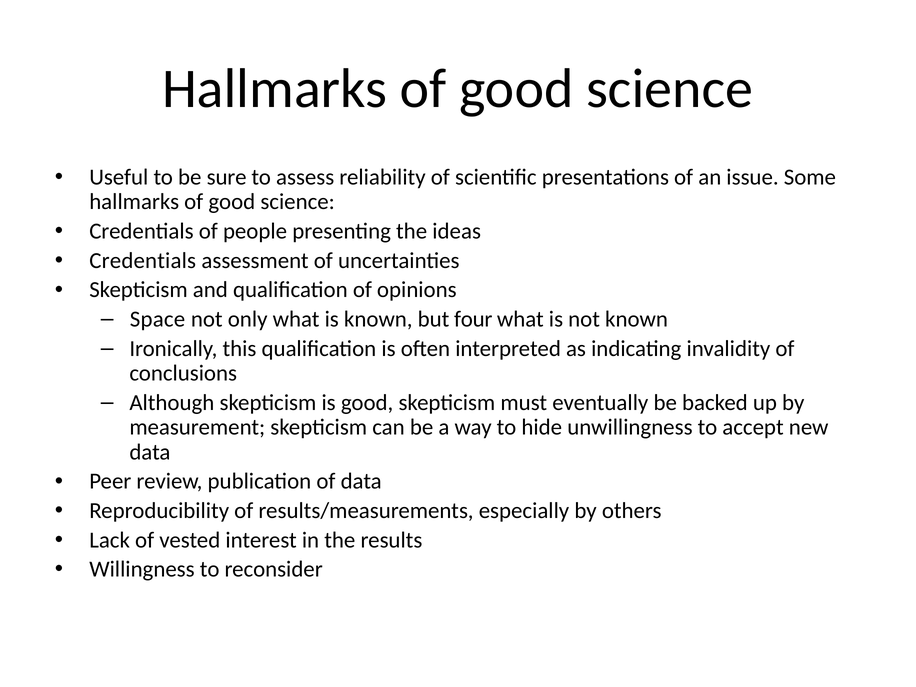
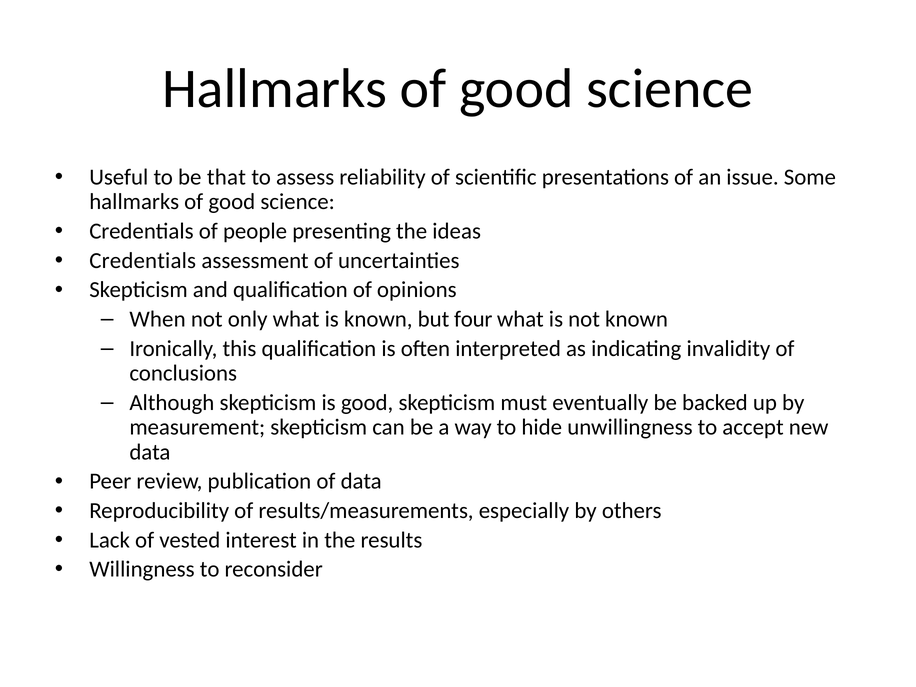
sure: sure -> that (226, 177)
Space: Space -> When (158, 319)
